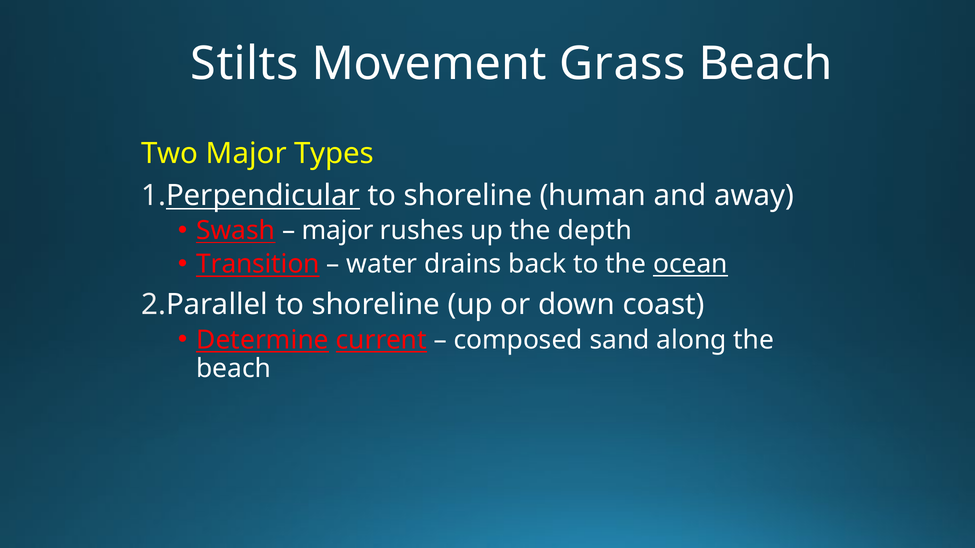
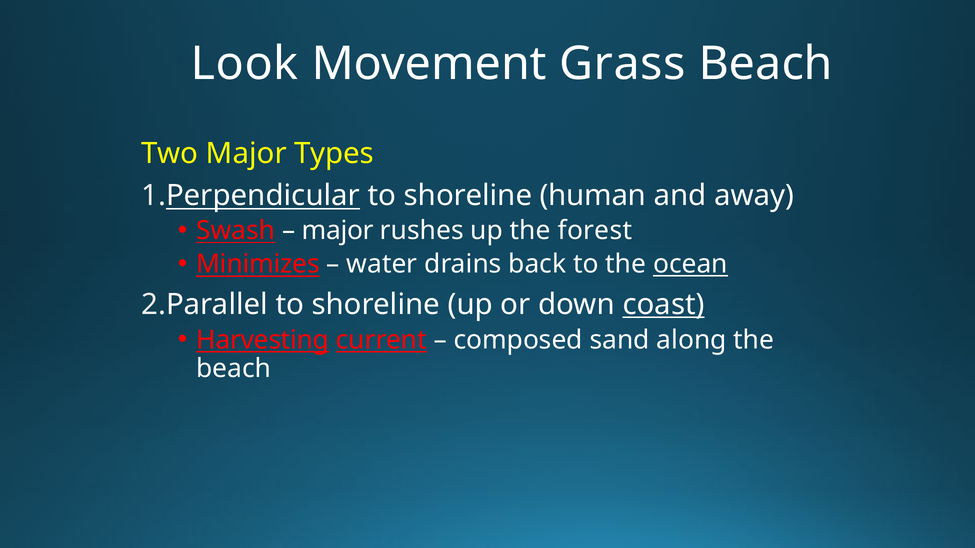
Stilts: Stilts -> Look (245, 64)
depth: depth -> forest (595, 231)
Transition: Transition -> Minimizes (258, 264)
coast underline: none -> present (664, 305)
Determine: Determine -> Harvesting (263, 340)
